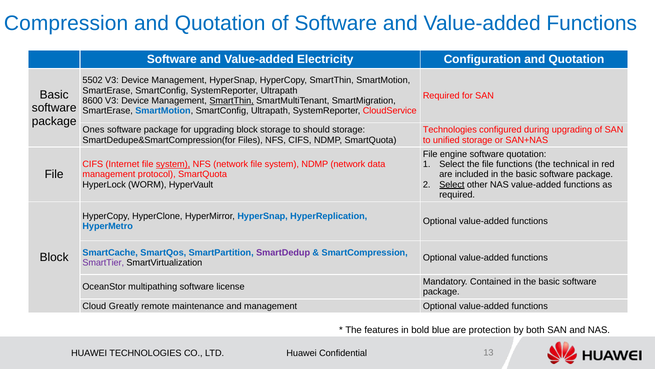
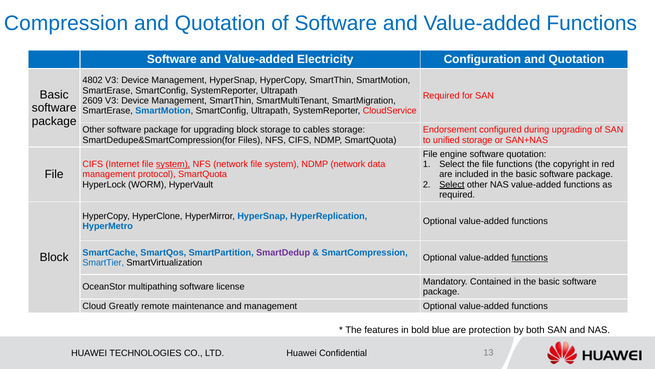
5502: 5502 -> 4802 (93, 80)
8600: 8600 -> 2609 (93, 101)
SmartThin underline: present -> none (232, 101)
Ones: Ones -> Other (94, 130)
should: should -> cables (316, 130)
Technologies: Technologies -> Endorsement (450, 130)
technical: technical -> copyright (571, 164)
functions underline: none -> present (530, 257)
SmartTier colour: purple -> blue (103, 263)
